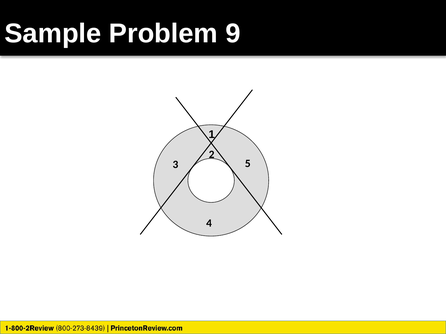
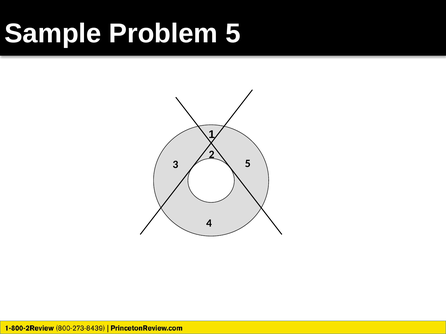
Problem 9: 9 -> 5 (233, 33)
